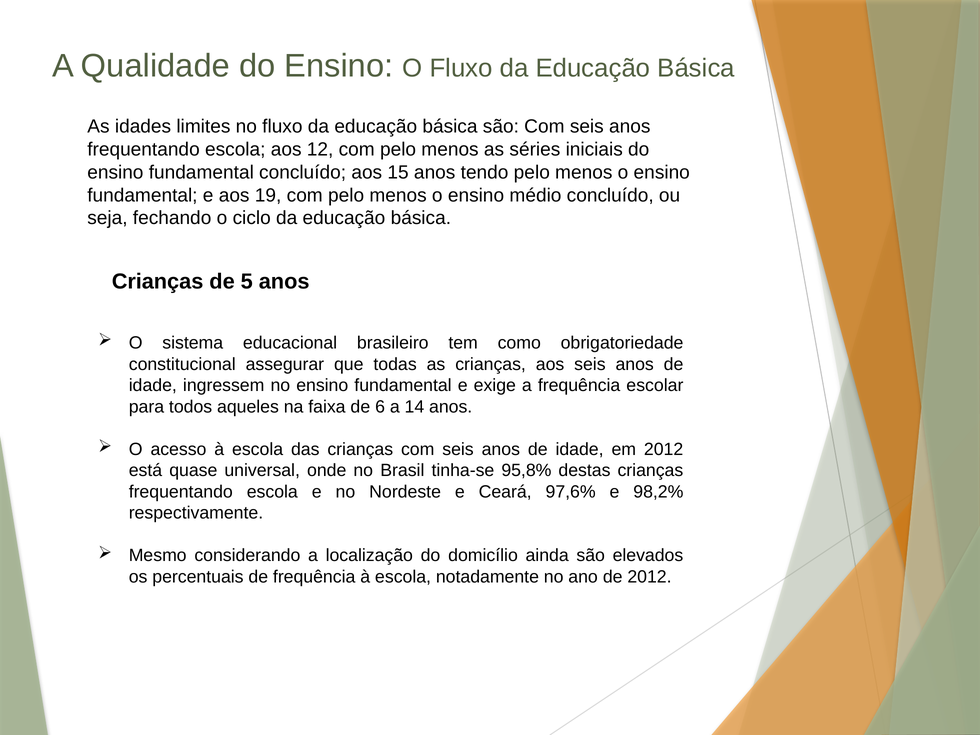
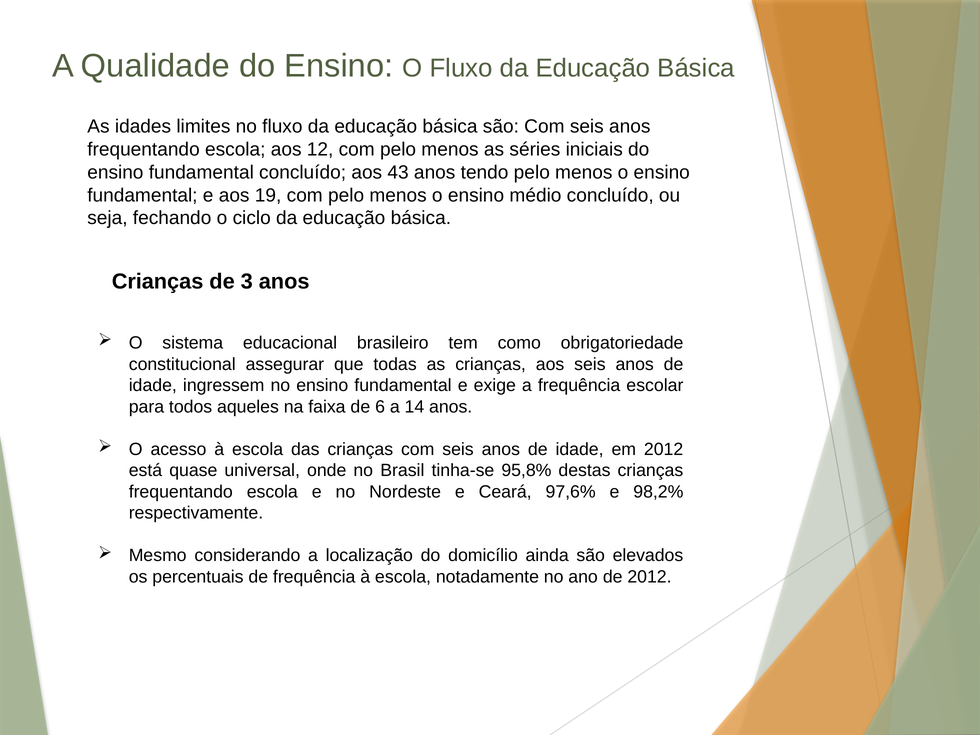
15: 15 -> 43 (398, 172)
5: 5 -> 3 (247, 282)
